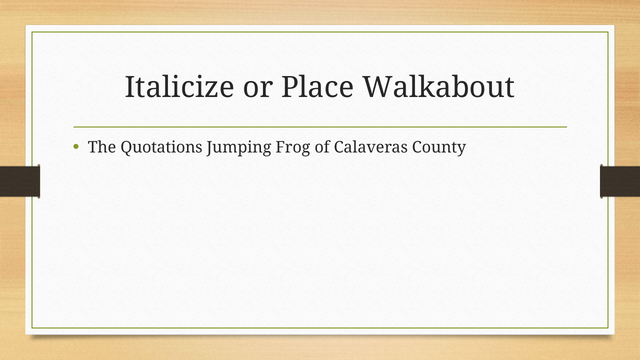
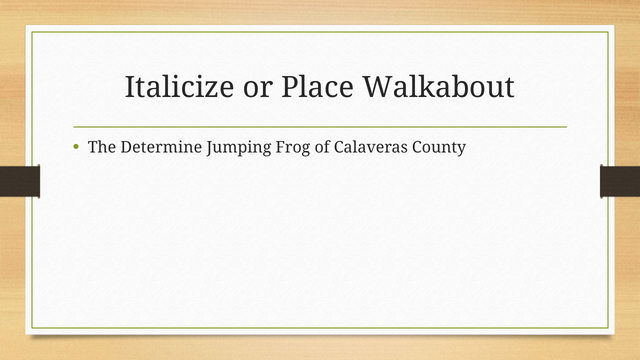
Quotations: Quotations -> Determine (161, 147)
